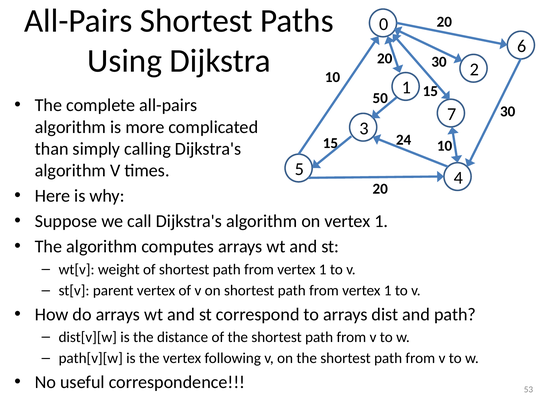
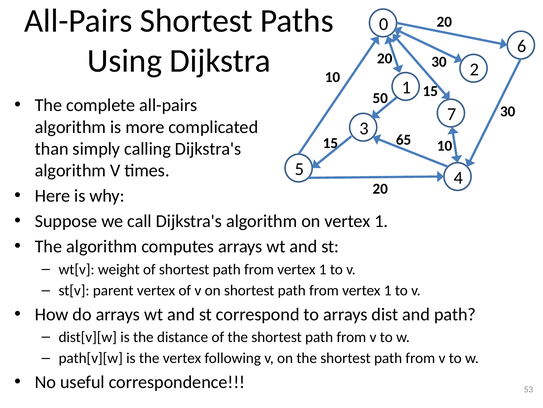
24: 24 -> 65 (404, 139)
